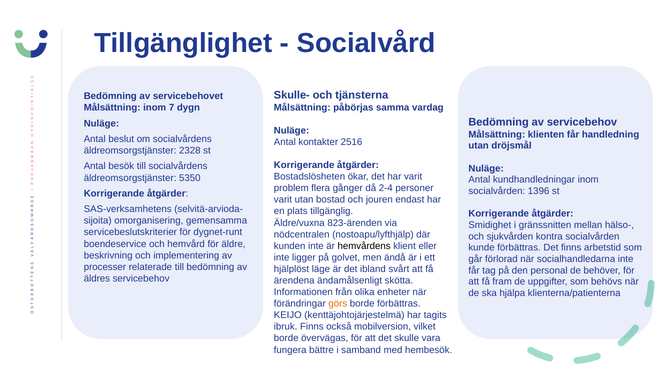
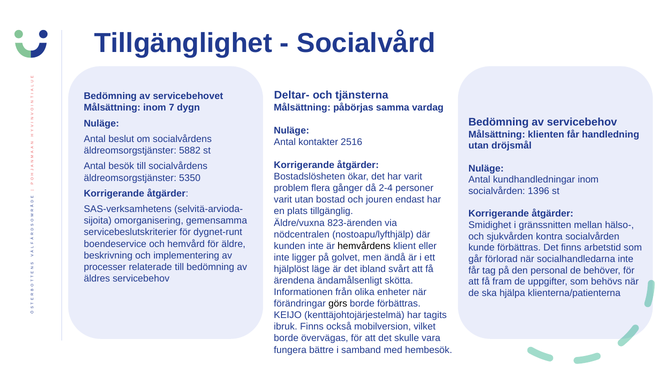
Skulle-: Skulle- -> Deltar- (292, 95)
2328: 2328 -> 5882 (190, 151)
görs colour: orange -> black (338, 304)
